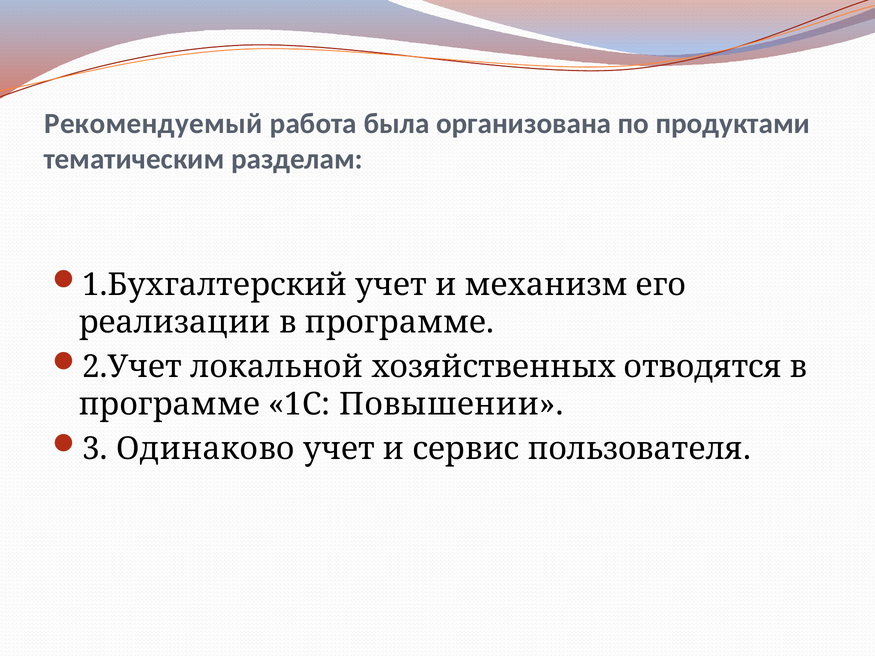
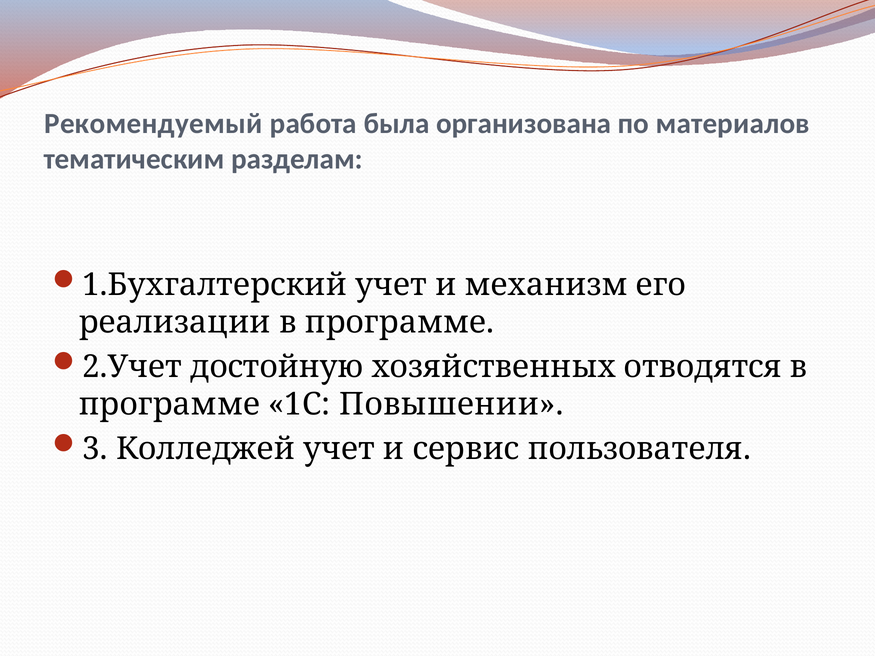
продуктами: продуктами -> материалов (733, 124)
локальной: локальной -> достойную (277, 367)
Одинаково: Одинаково -> Колледжей (205, 449)
